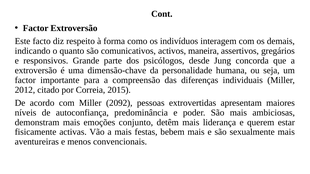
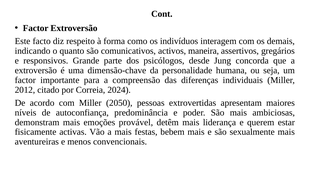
2015: 2015 -> 2024 (119, 90)
2092: 2092 -> 2050 (119, 103)
conjunto: conjunto -> provável (136, 123)
